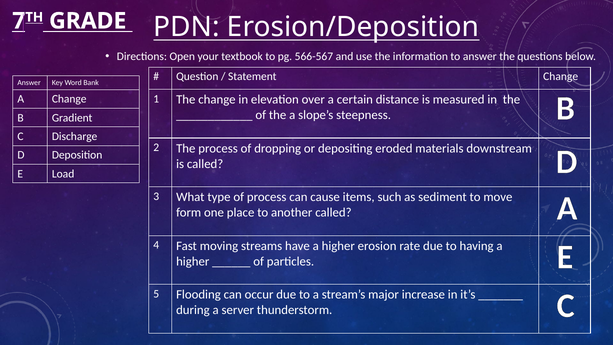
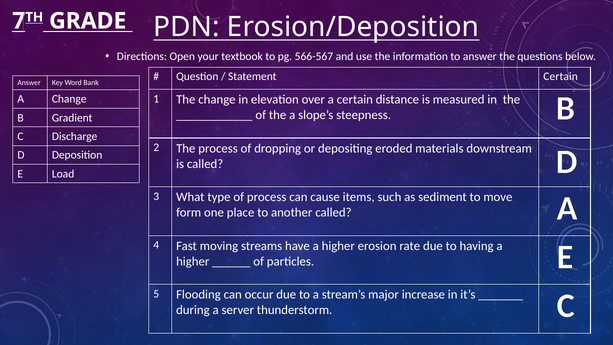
Statement Change: Change -> Certain (561, 76)
